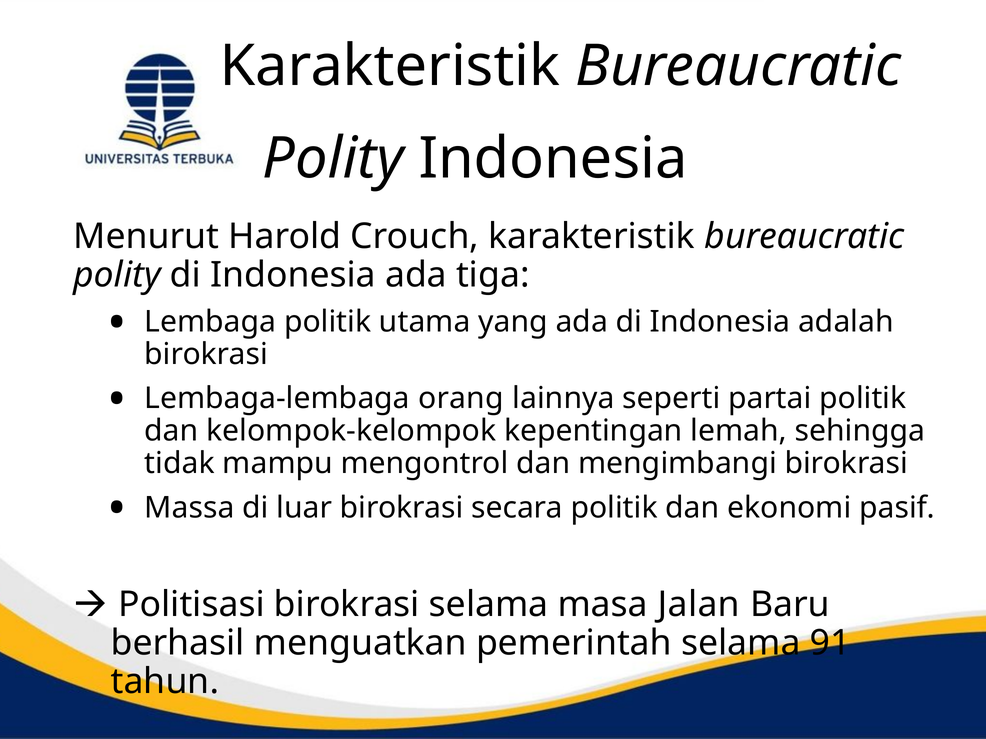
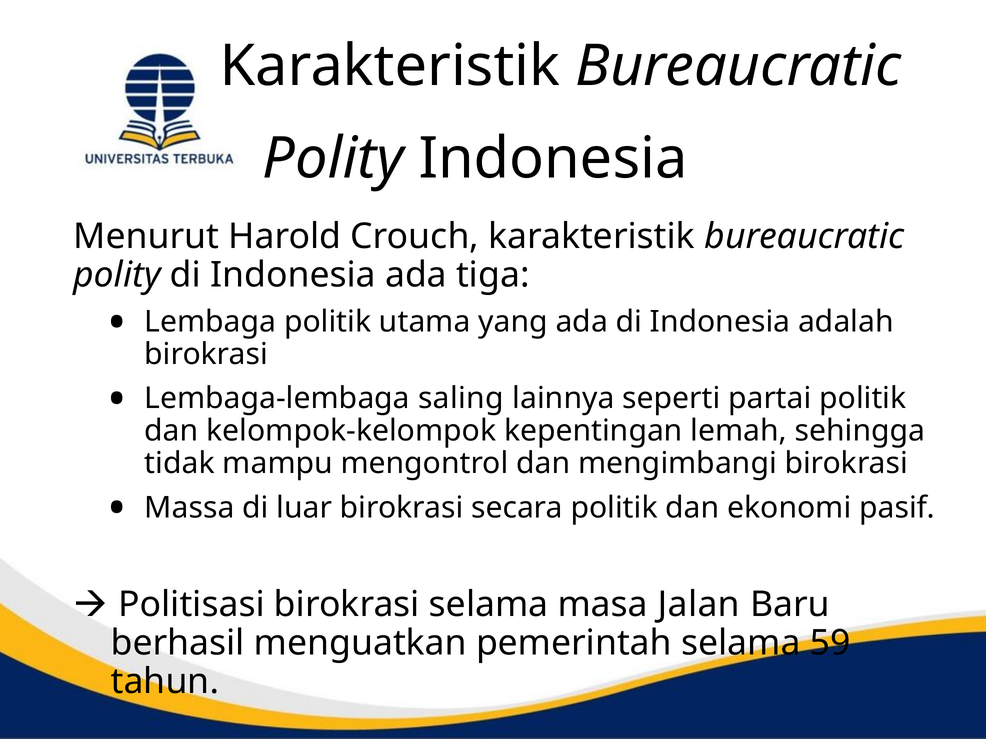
orang: orang -> saling (461, 399)
91: 91 -> 59 (830, 643)
